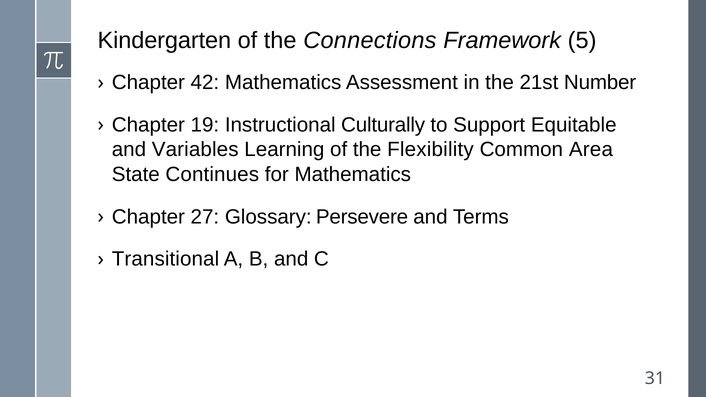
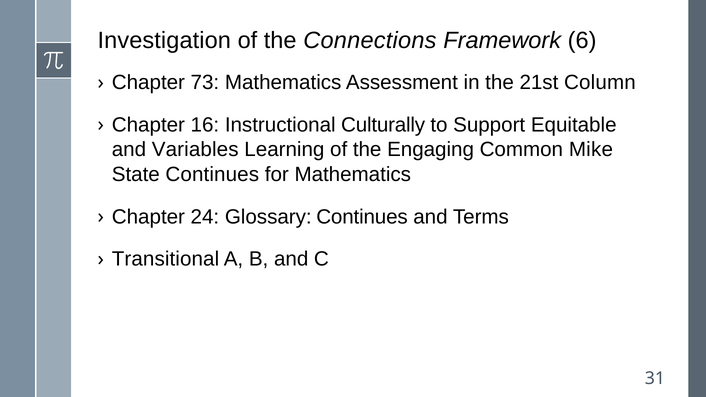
Kindergarten: Kindergarten -> Investigation (164, 41)
5: 5 -> 6 (582, 41)
42: 42 -> 73 (205, 83)
Number: Number -> Column (600, 83)
19: 19 -> 16 (205, 125)
Flexibility: Flexibility -> Engaging (431, 150)
Area: Area -> Mike (591, 150)
27: 27 -> 24 (205, 217)
Glossary Persevere: Persevere -> Continues (362, 217)
